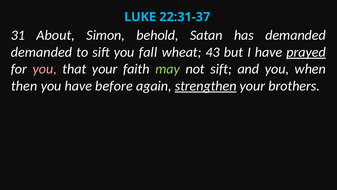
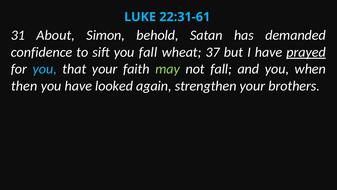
22:31-37: 22:31-37 -> 22:31-61 (185, 17)
demanded: demanded -> confidence (42, 52)
43: 43 -> 37 (213, 52)
you colour: pink -> light blue (45, 69)
not sift: sift -> fall (221, 69)
before: before -> looked (114, 86)
strengthen underline: present -> none (206, 86)
